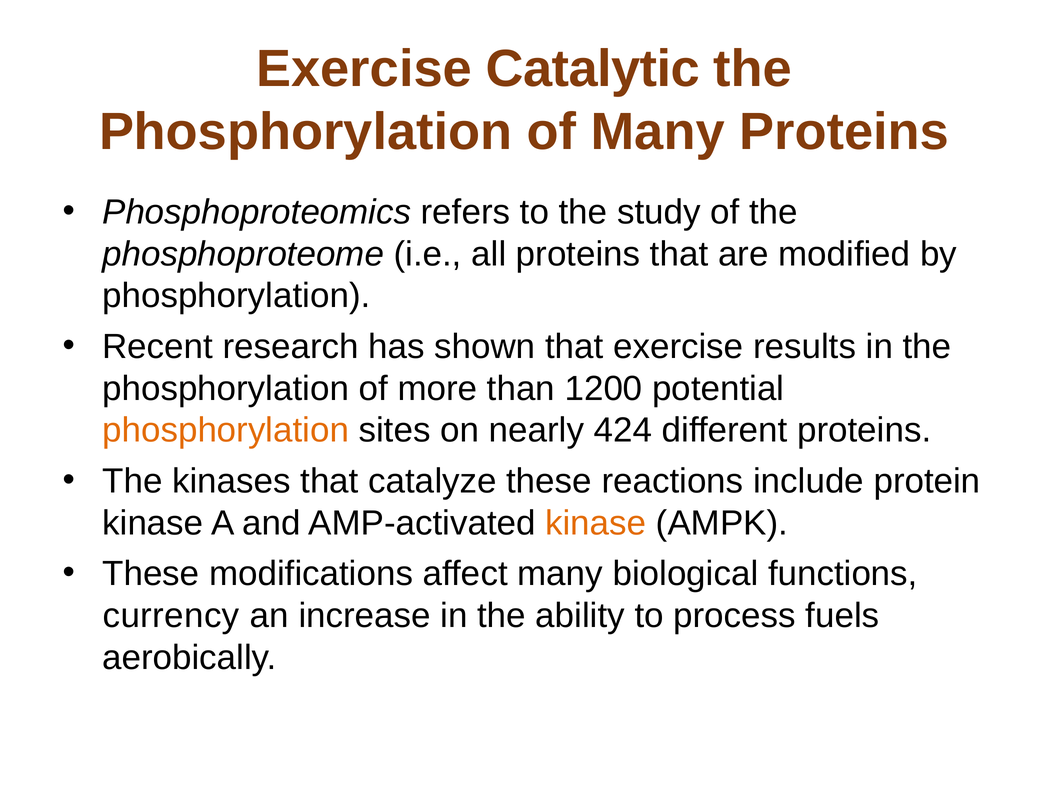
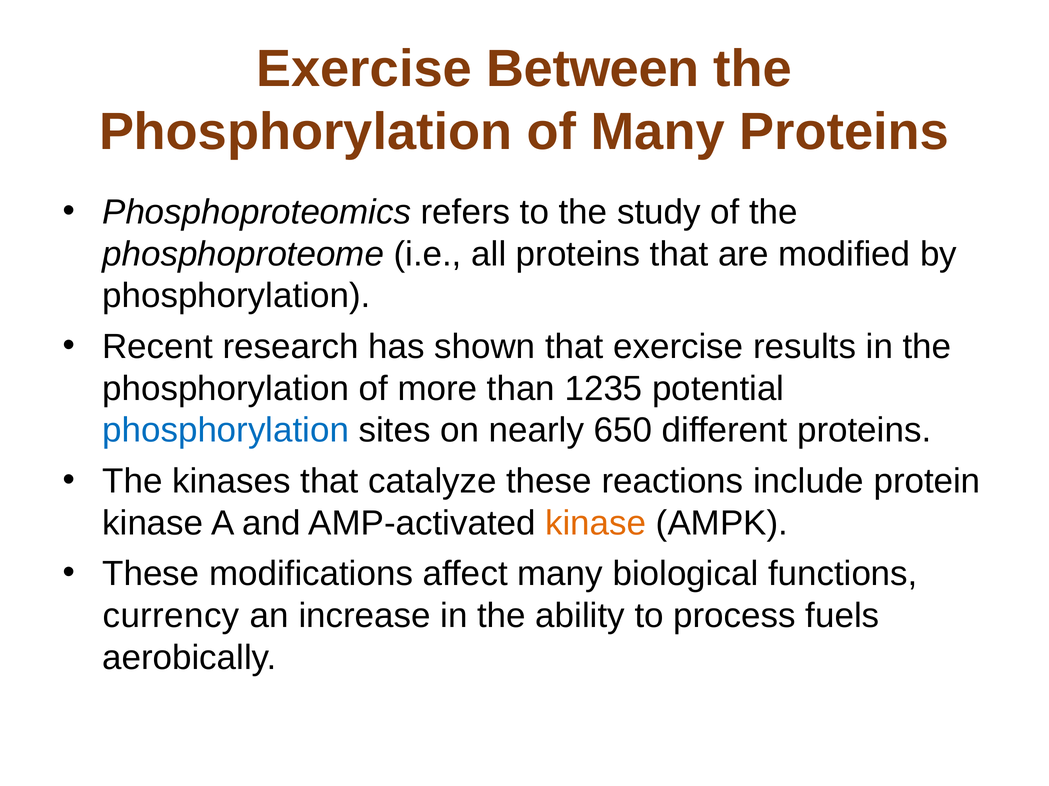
Catalytic: Catalytic -> Between (593, 69)
1200: 1200 -> 1235 (604, 389)
phosphorylation colour: orange -> blue (226, 431)
424: 424 -> 650 (623, 431)
